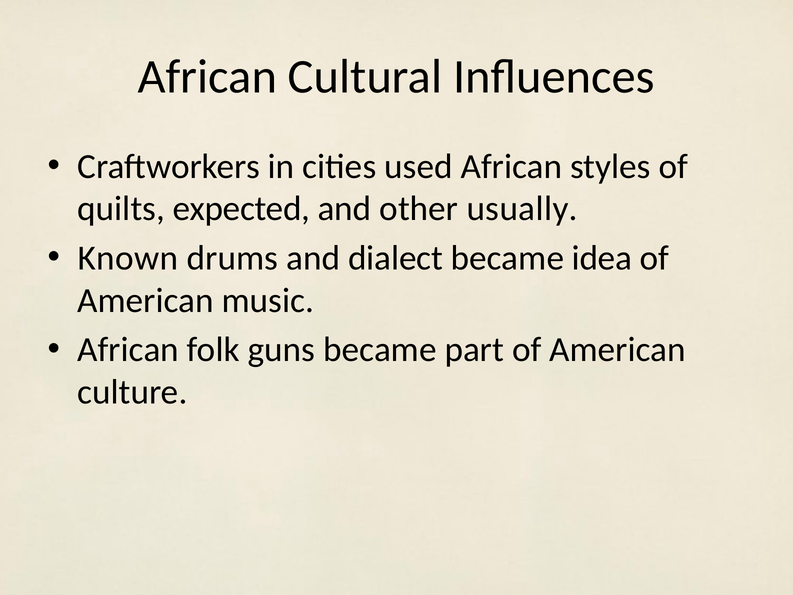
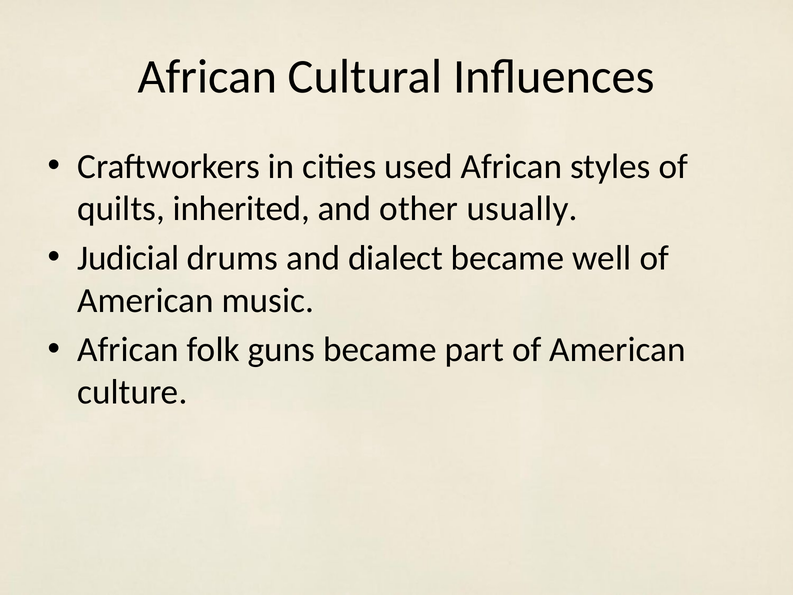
expected: expected -> inherited (241, 209)
Known: Known -> Judicial (128, 258)
idea: idea -> well (602, 258)
